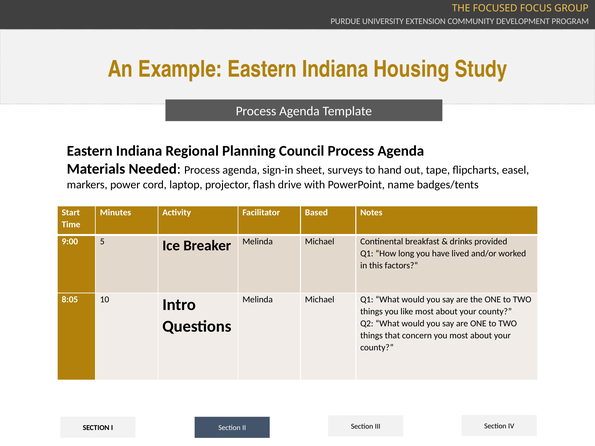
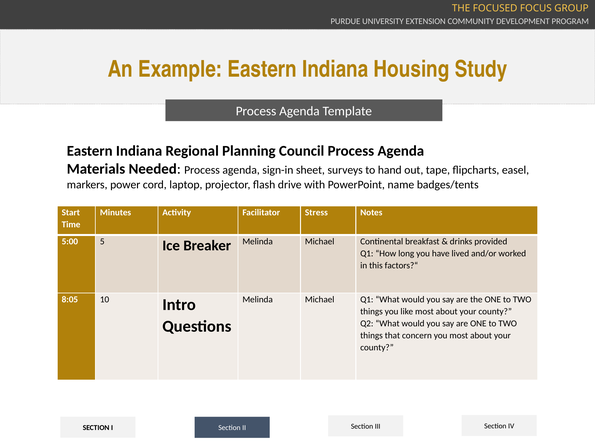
Based: Based -> Stress (316, 213)
9:00: 9:00 -> 5:00 (70, 242)
